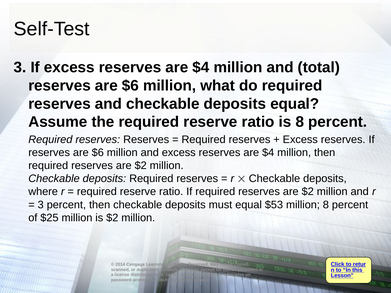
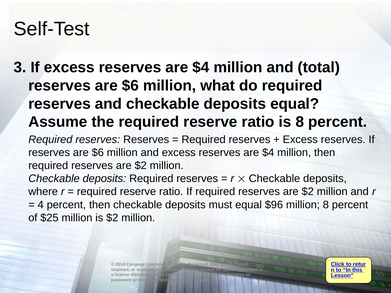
3: 3 -> 4 (41, 205)
$53: $53 -> $96 (274, 205)
